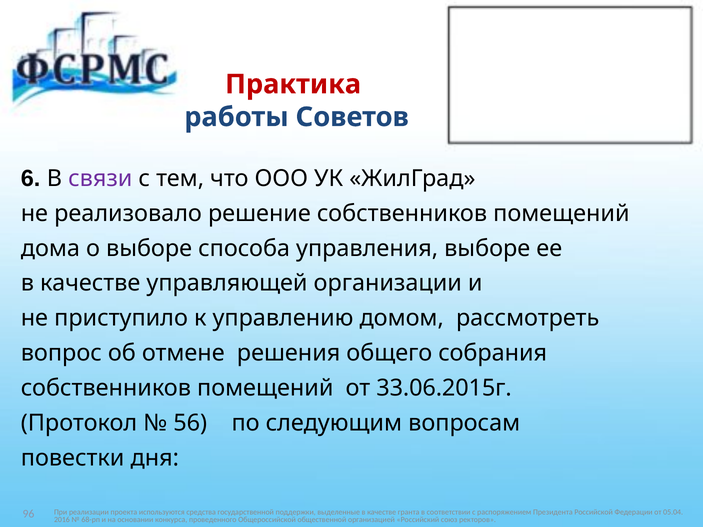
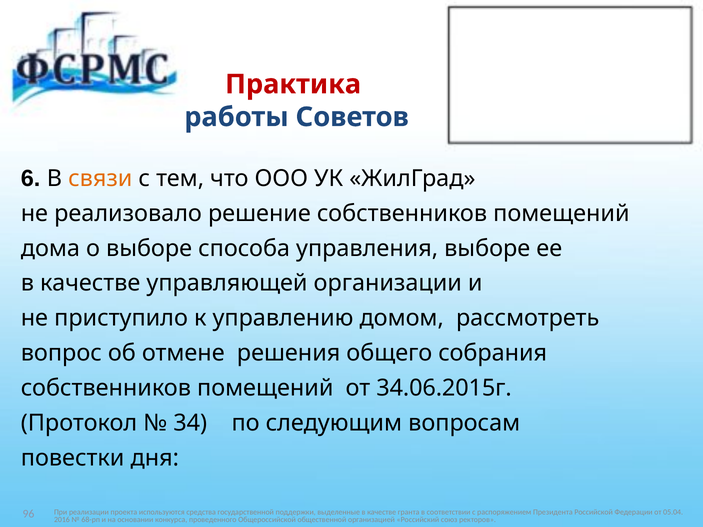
связи colour: purple -> orange (100, 179)
33.06.2015г: 33.06.2015г -> 34.06.2015г (444, 388)
56: 56 -> 34 (190, 423)
